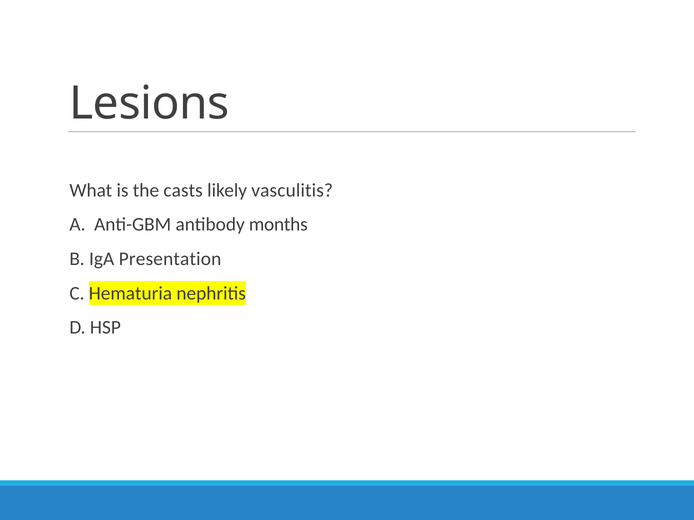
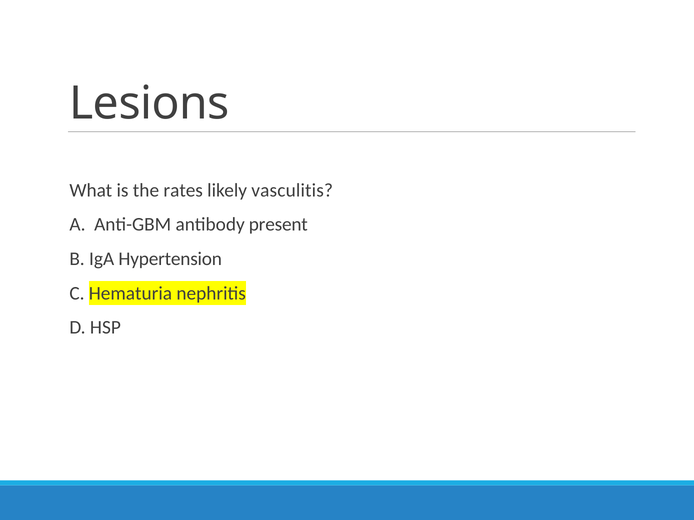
casts: casts -> rates (183, 190)
months: months -> present (278, 225)
Presentation: Presentation -> Hypertension (170, 259)
